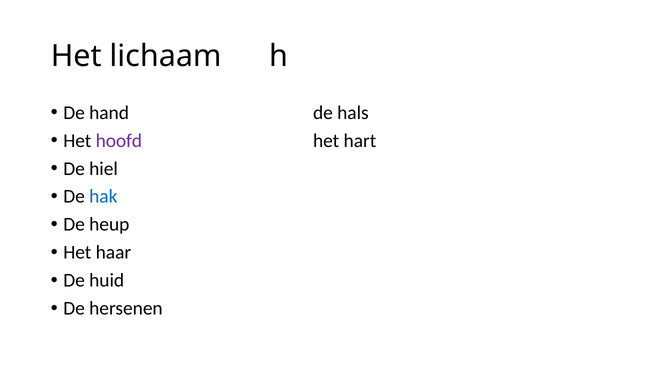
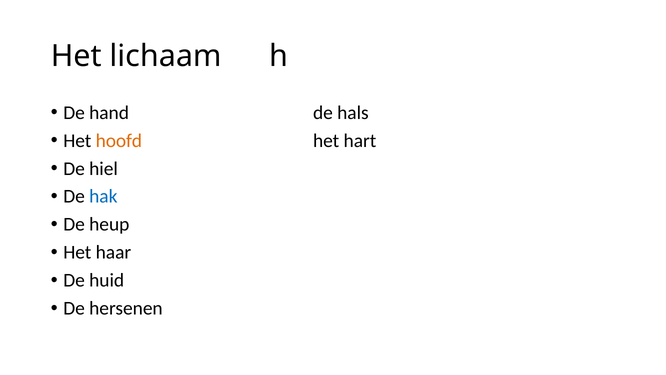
hoofd colour: purple -> orange (119, 141)
